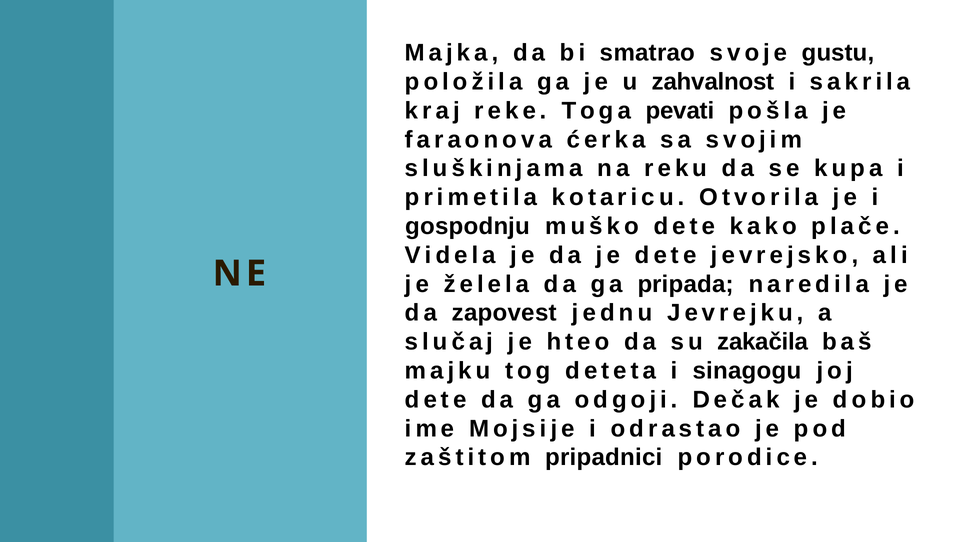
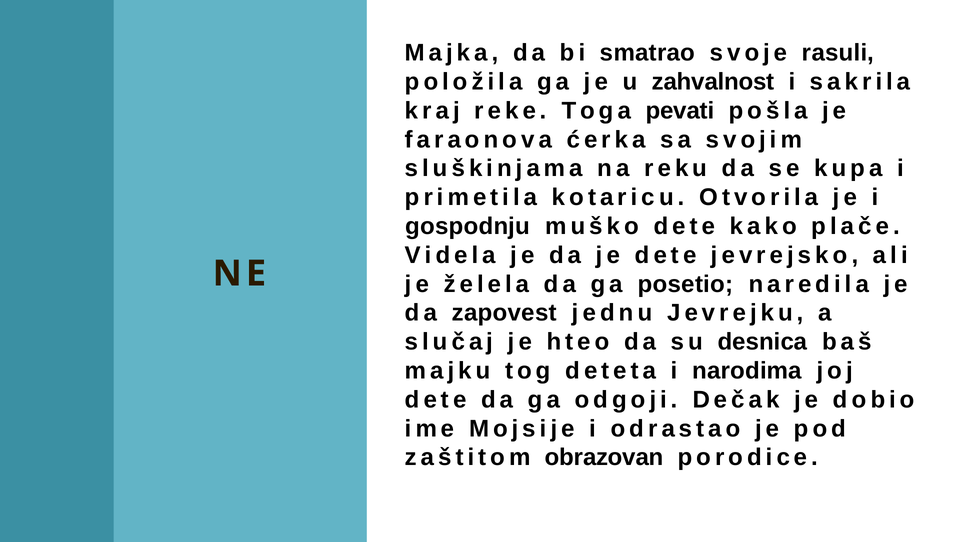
gustu: gustu -> rasuli (838, 53)
pripada: pripada -> posetio (686, 284)
zakačila: zakačila -> desnica (763, 342)
sinagogu: sinagogu -> narodima (747, 371)
pripadnici: pripadnici -> obrazovan (604, 458)
